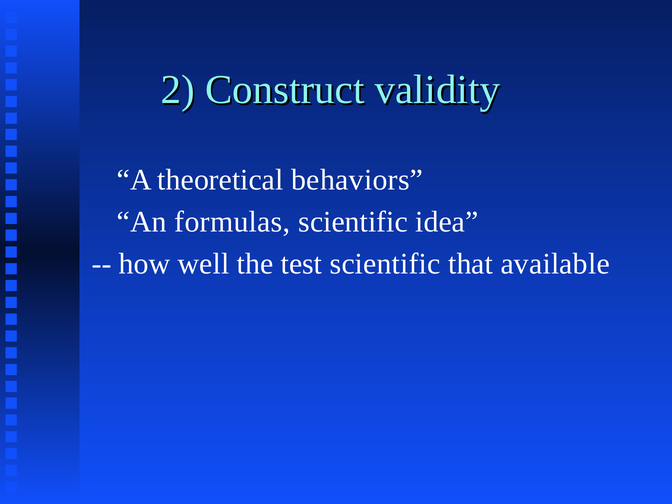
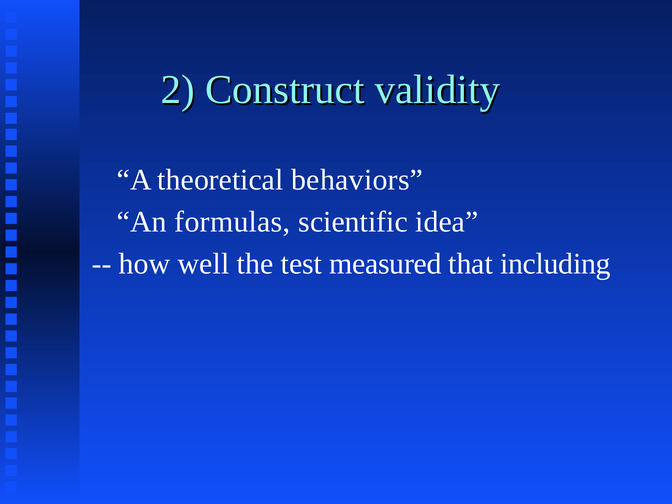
test scientific: scientific -> measured (385, 264)
available: available -> including (555, 264)
